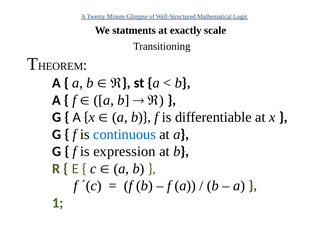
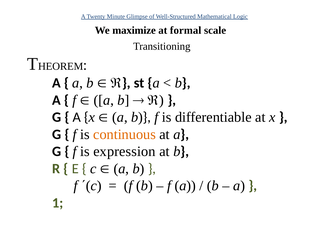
statments: statments -> maximize (134, 30)
exactly: exactly -> formal (186, 30)
continuous colour: blue -> orange (125, 134)
